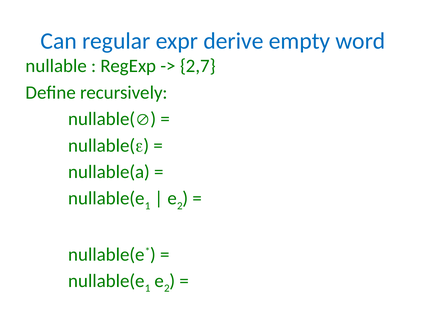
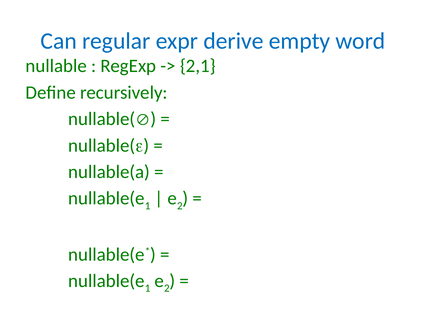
2,7: 2,7 -> 2,1 (198, 66)
